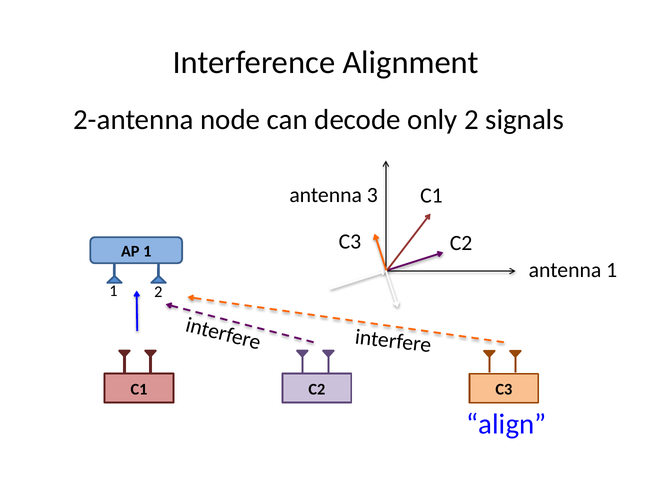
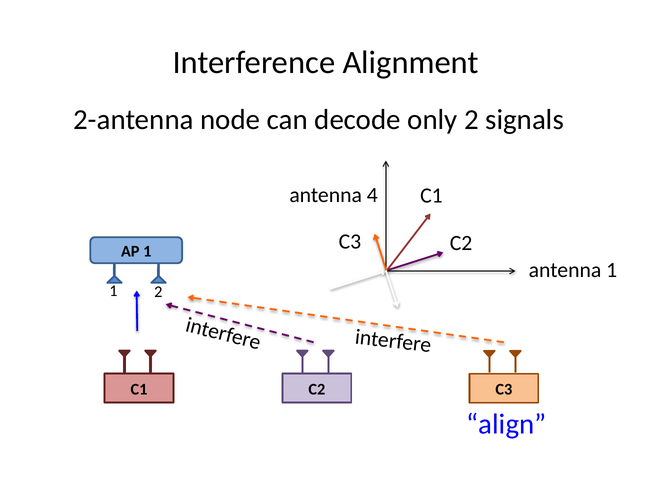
3: 3 -> 4 (372, 195)
